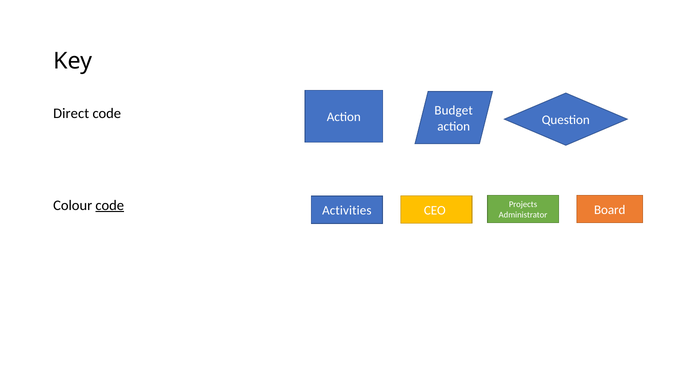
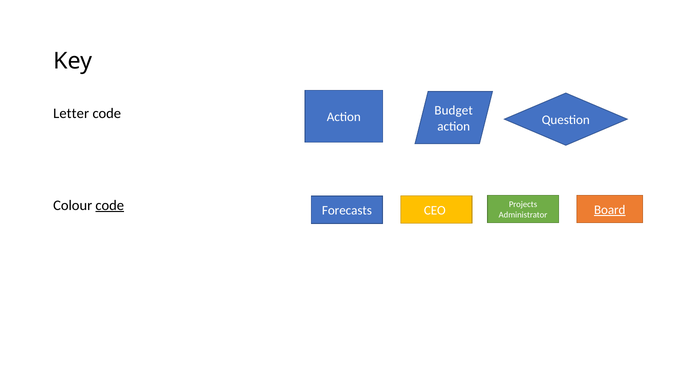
Direct: Direct -> Letter (71, 113)
Activities: Activities -> Forecasts (347, 210)
Board underline: none -> present (610, 210)
